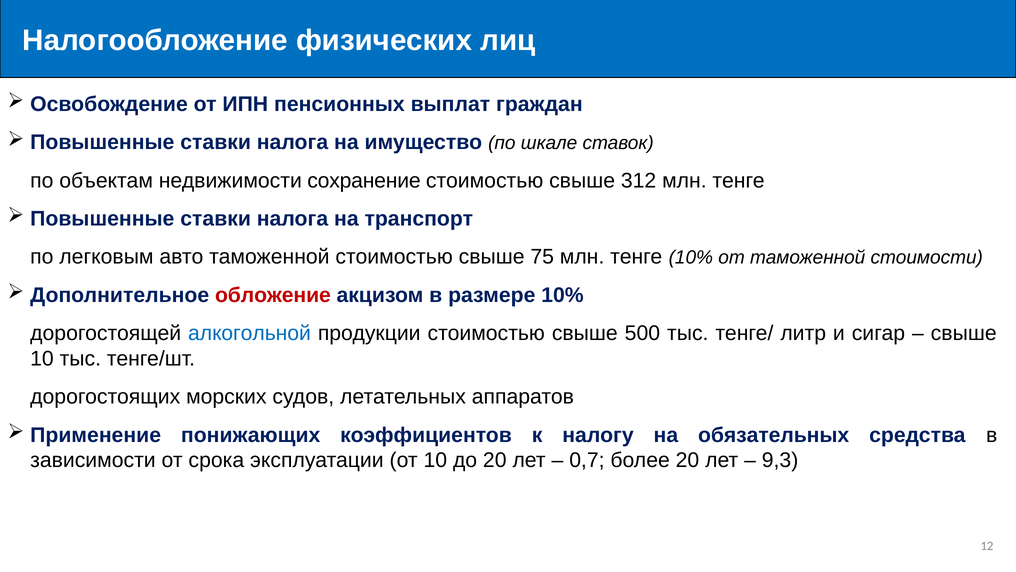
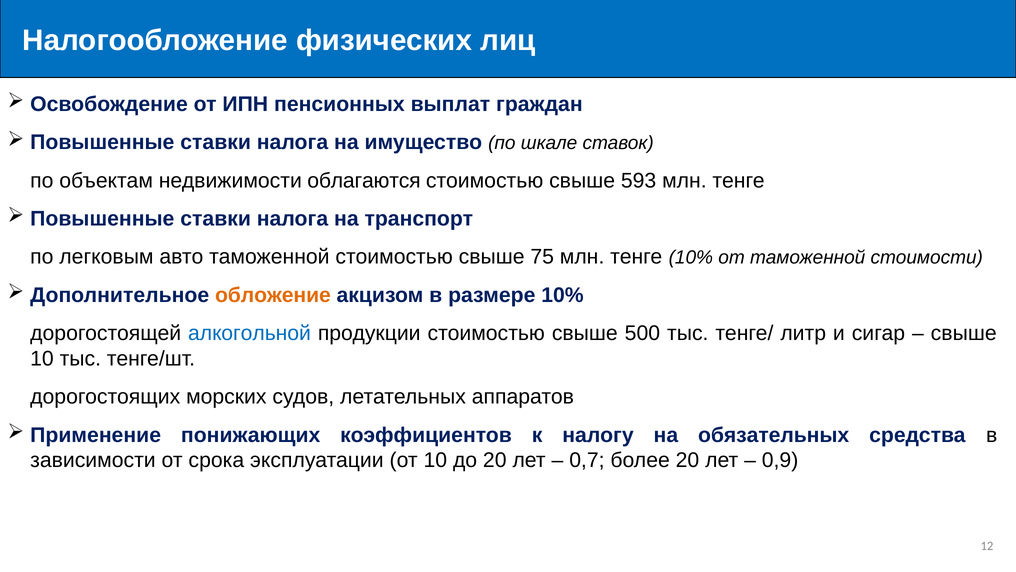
сохранение: сохранение -> облагаются (364, 180)
312: 312 -> 593 (639, 180)
обложение colour: red -> orange (273, 295)
9,3: 9,3 -> 0,9 (780, 460)
